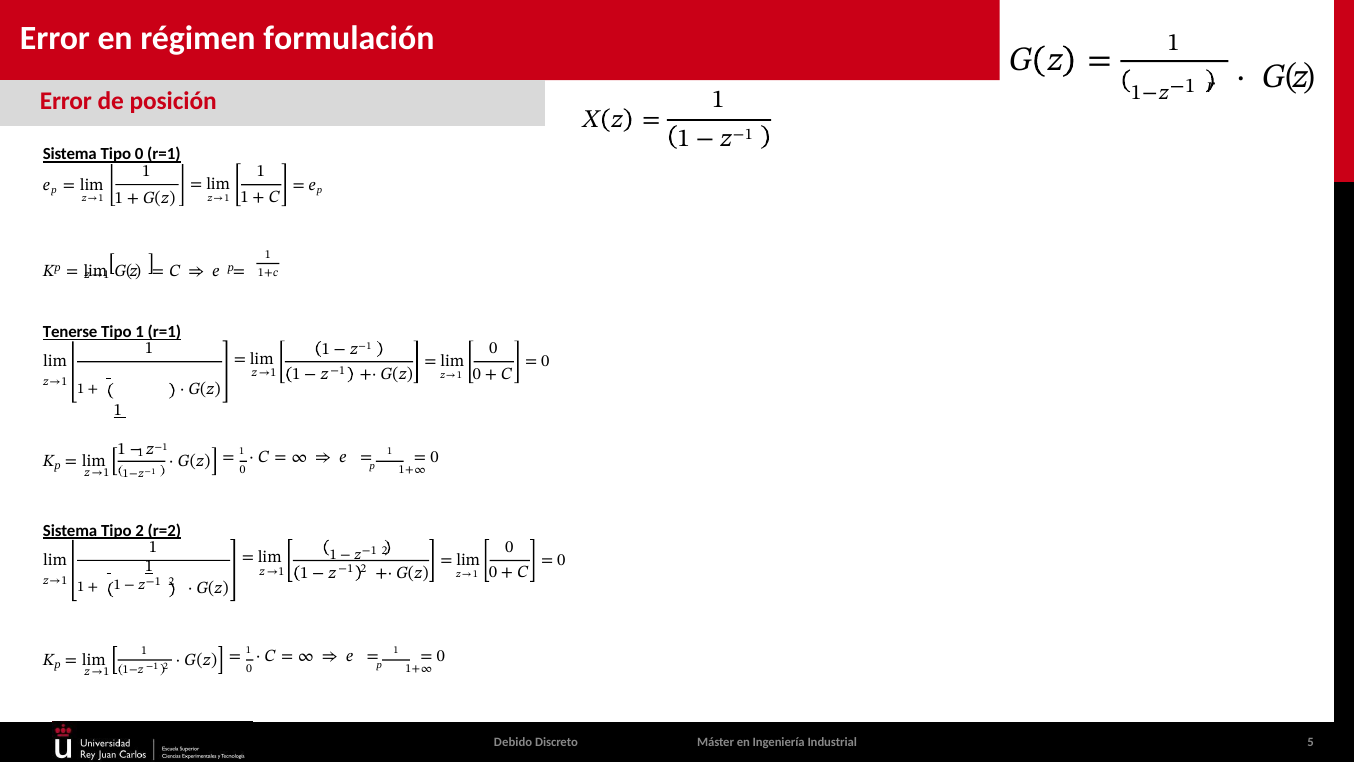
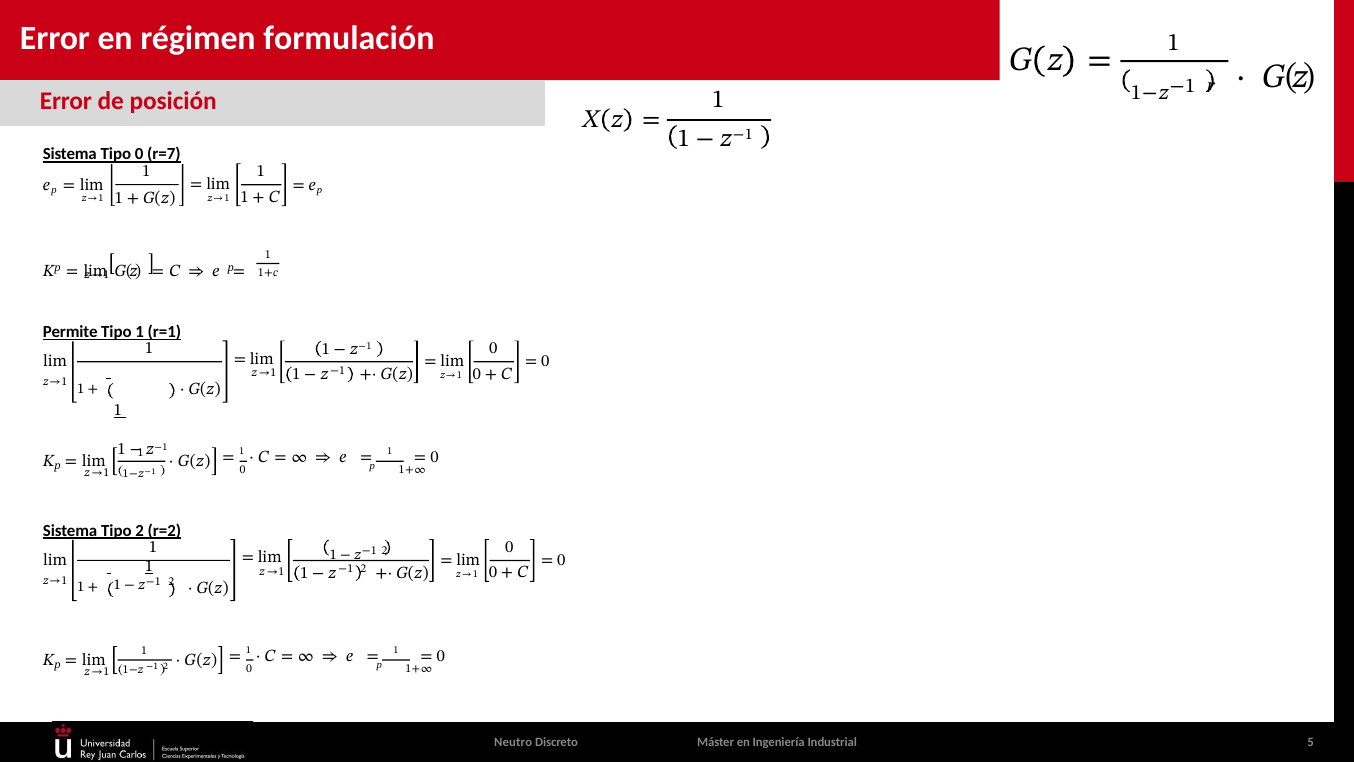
0 r=1: r=1 -> r=7 (164, 154)
Tenerse: Tenerse -> Permite (70, 332)
Debido: Debido -> Neutro (513, 742)
